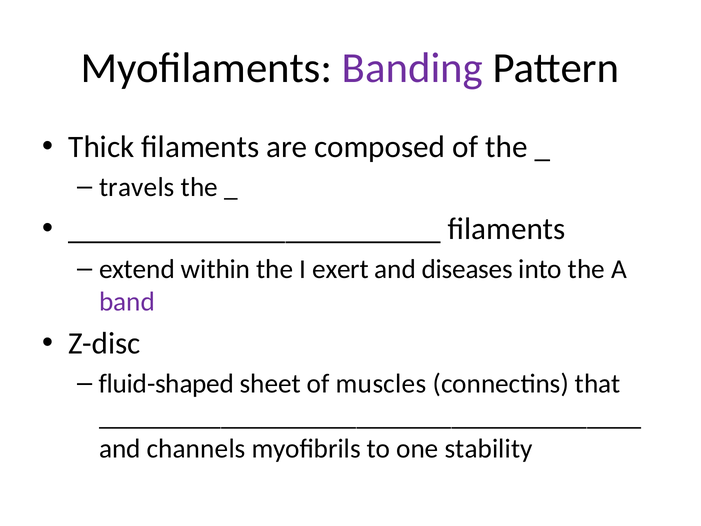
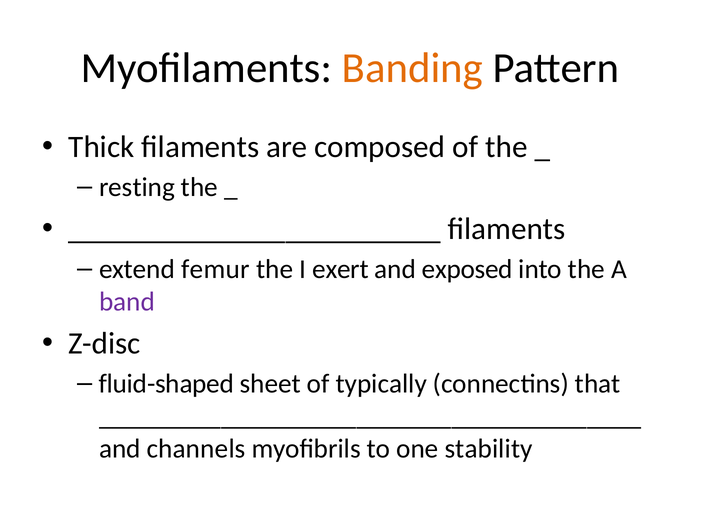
Banding colour: purple -> orange (412, 68)
travels: travels -> resting (137, 187)
within: within -> femur (215, 269)
diseases: diseases -> exposed (467, 269)
muscles: muscles -> typically (381, 383)
